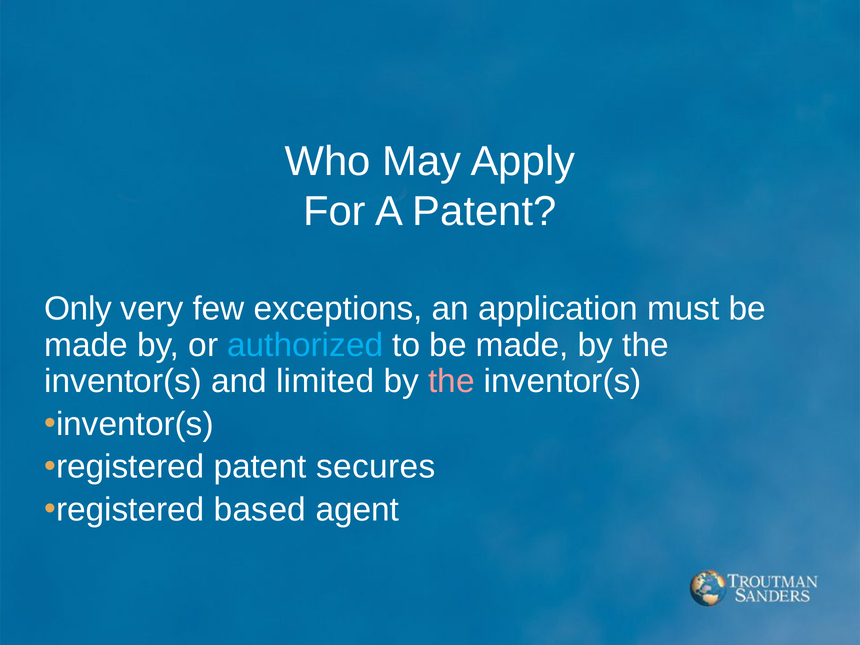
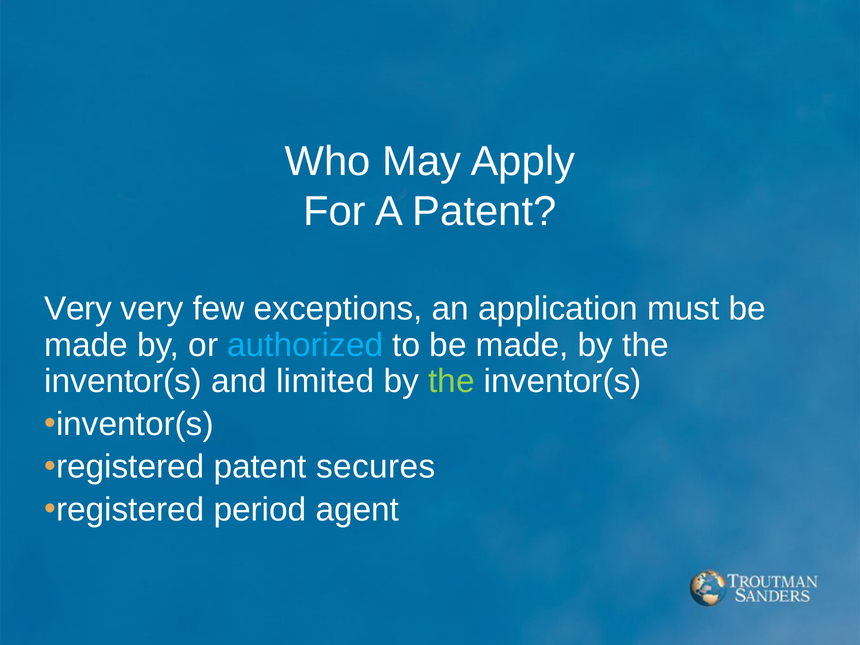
Only: Only -> Very (78, 309)
the colour: pink -> light green (451, 381)
based: based -> period (260, 510)
